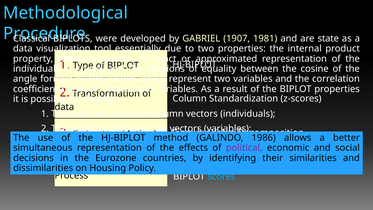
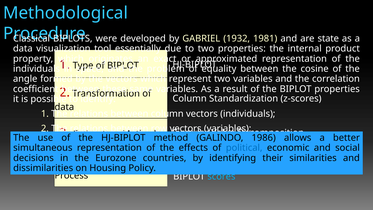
1907: 1907 -> 1932 (237, 39)
relations: relations -> problem (166, 69)
political colour: purple -> blue (244, 148)
